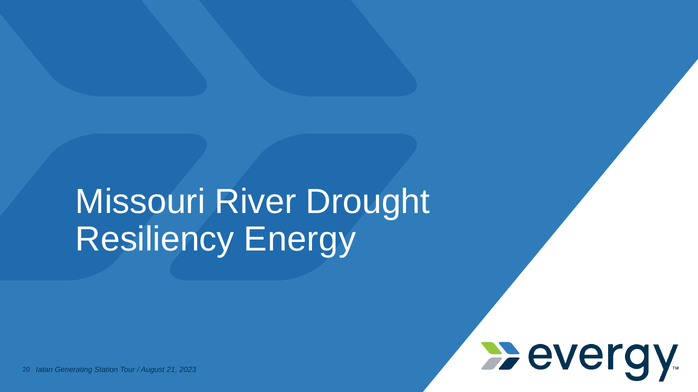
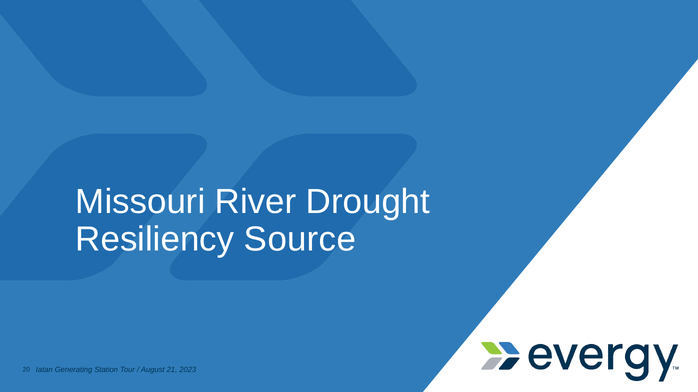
Energy: Energy -> Source (300, 240)
